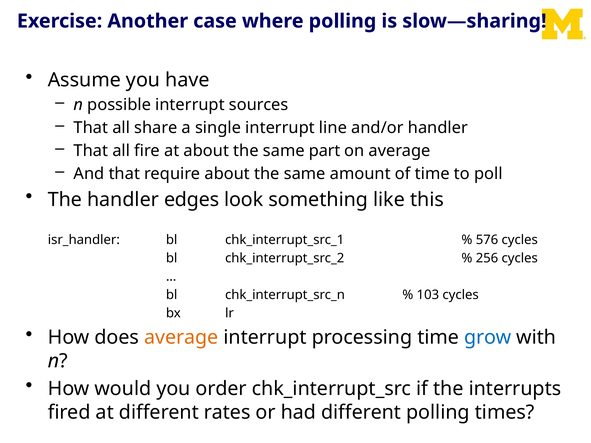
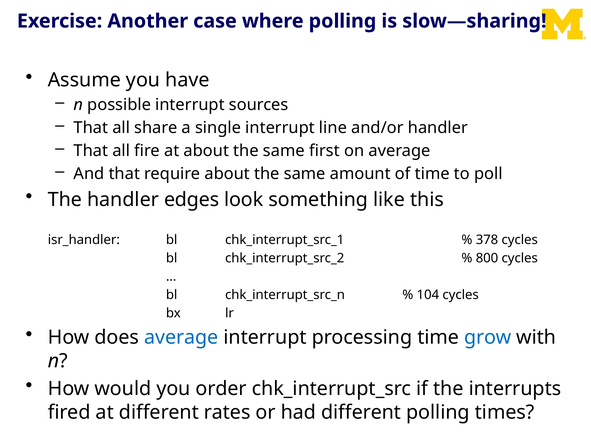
part: part -> first (324, 151)
576: 576 -> 378 (487, 240)
256: 256 -> 800 (487, 258)
103: 103 -> 104 (428, 295)
average colour: orange -> blue (181, 338)
